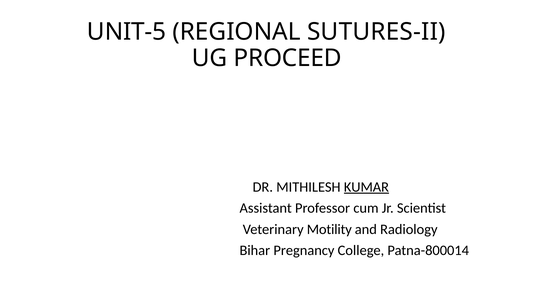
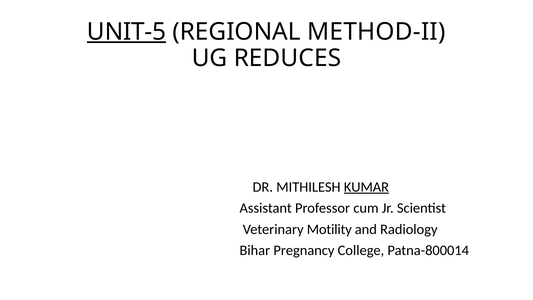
UNIT-5 underline: none -> present (127, 32)
SUTURES-II: SUTURES-II -> METHOD-II (376, 32)
PROCEED: PROCEED -> REDUCES (287, 58)
